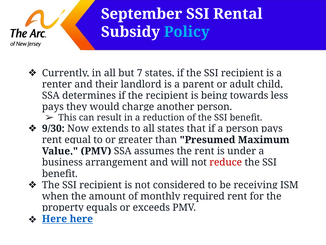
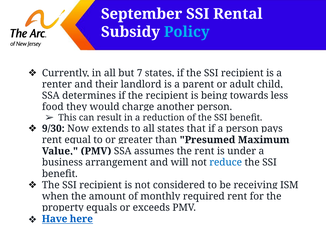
pays: pays -> food (53, 107)
reduce colour: red -> blue (226, 162)
Here: Here -> Have (55, 218)
